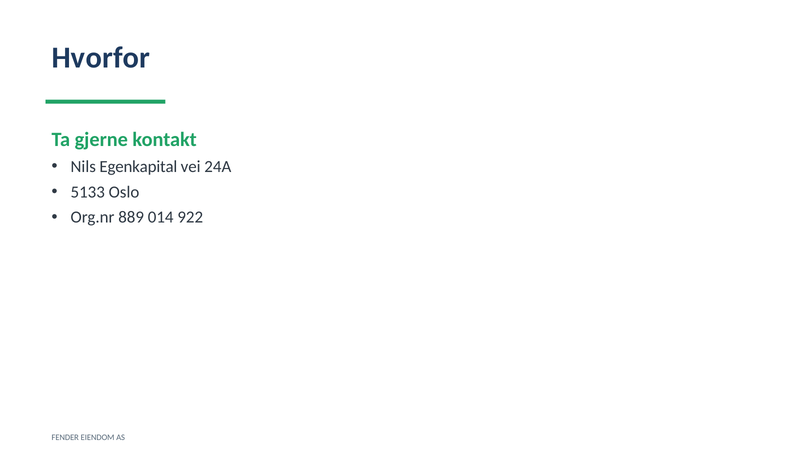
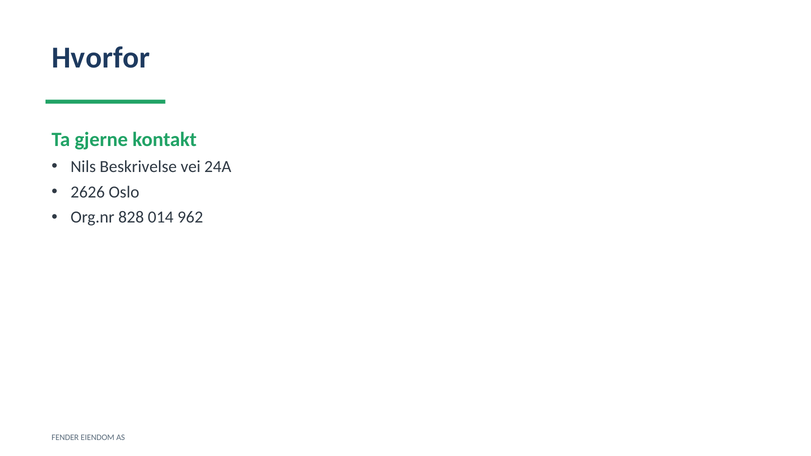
Egenkapital: Egenkapital -> Beskrivelse (138, 167)
5133: 5133 -> 2626 (88, 192)
889: 889 -> 828 (131, 217)
922: 922 -> 962 (190, 217)
